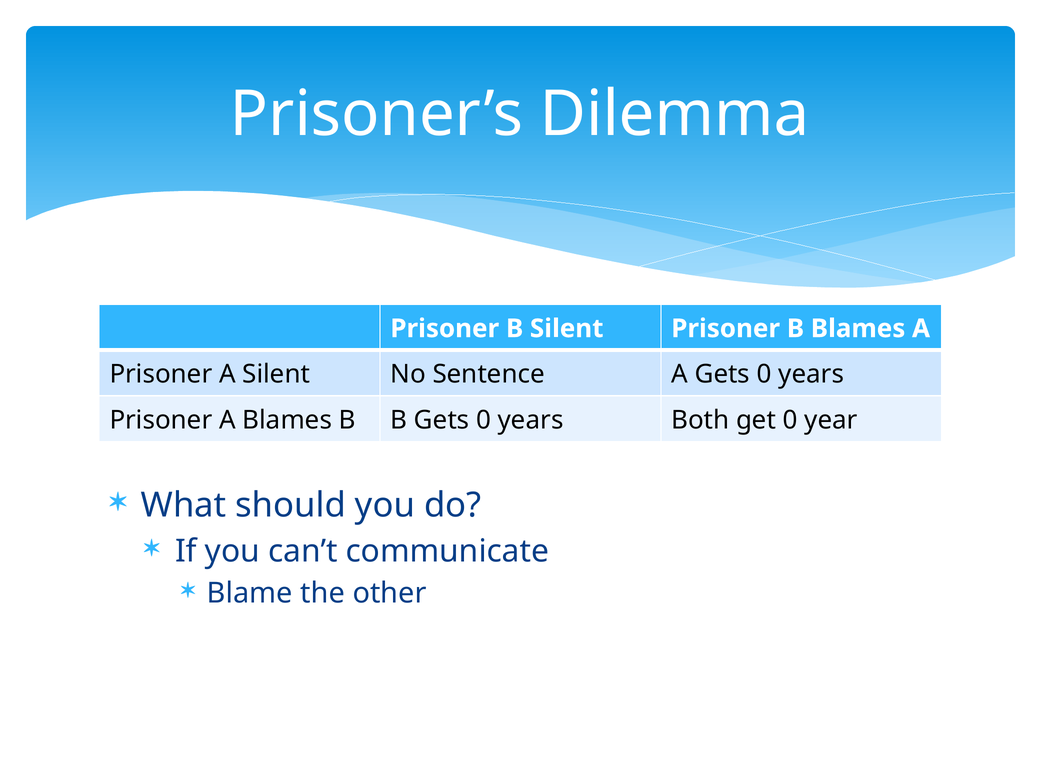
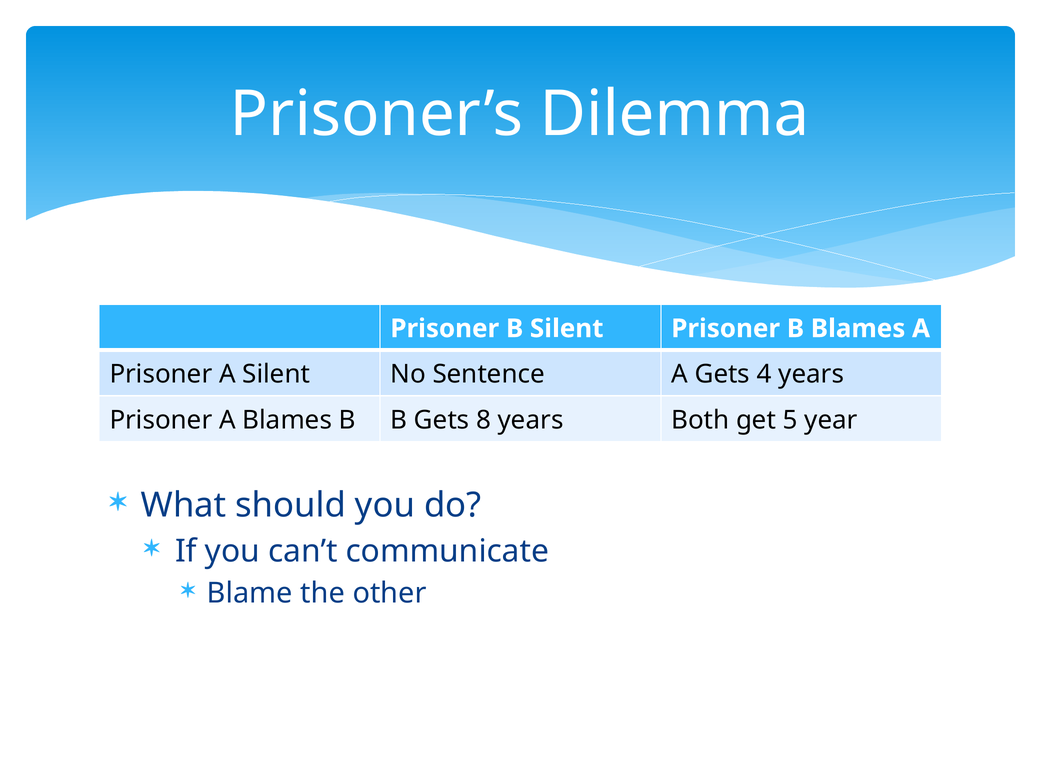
A Gets 0: 0 -> 4 (764, 374)
B Gets 0: 0 -> 8 (484, 420)
get 0: 0 -> 5 (790, 420)
